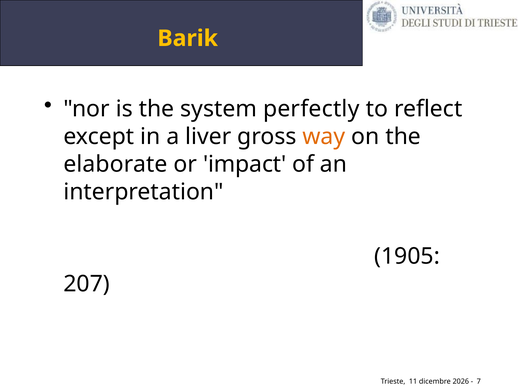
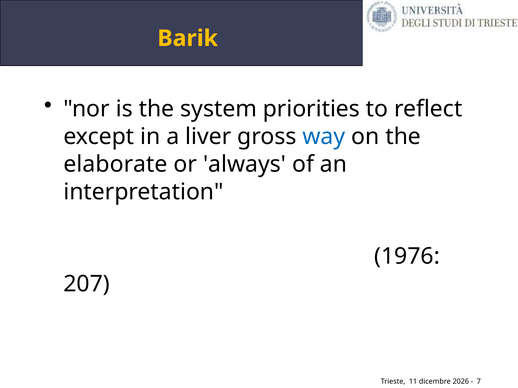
perfectly: perfectly -> priorities (311, 109)
way colour: orange -> blue (324, 137)
impact: impact -> always (245, 164)
1905: 1905 -> 1976 (407, 257)
